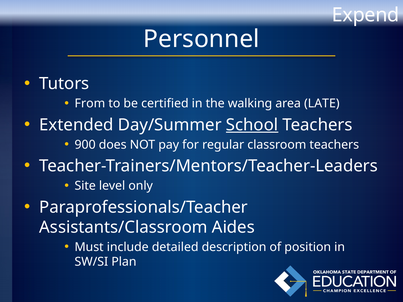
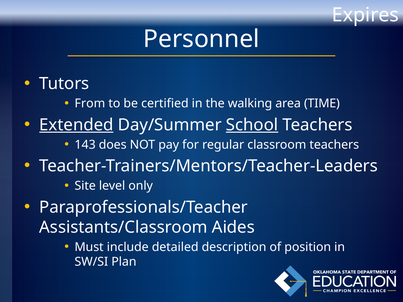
Expend: Expend -> Expires (365, 15)
LATE: LATE -> TIME (322, 104)
Extended underline: none -> present (76, 125)
900: 900 -> 143 (85, 145)
